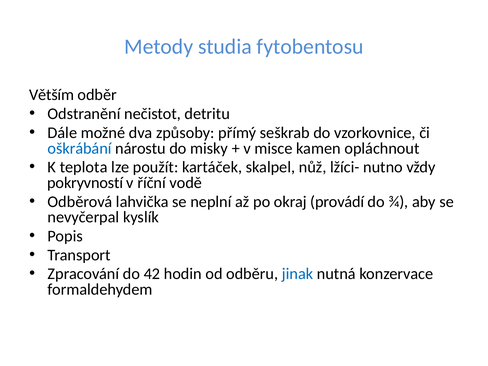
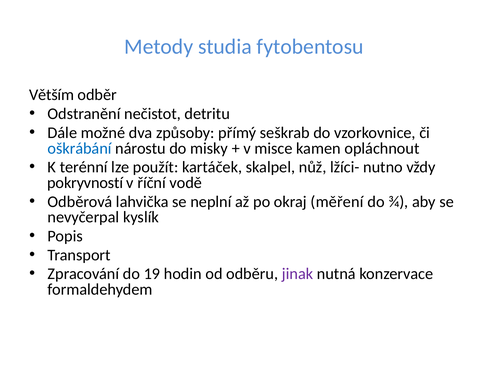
teplota: teplota -> terénní (84, 167)
provádí: provádí -> měření (337, 202)
42: 42 -> 19 (152, 274)
jinak colour: blue -> purple (298, 274)
